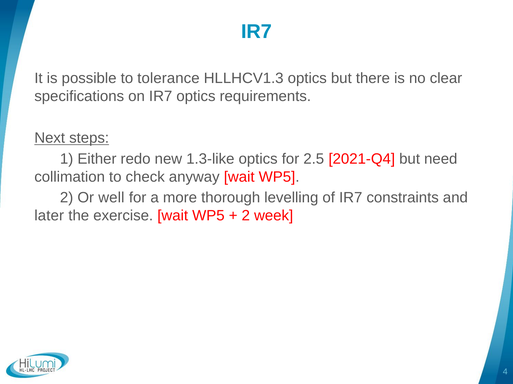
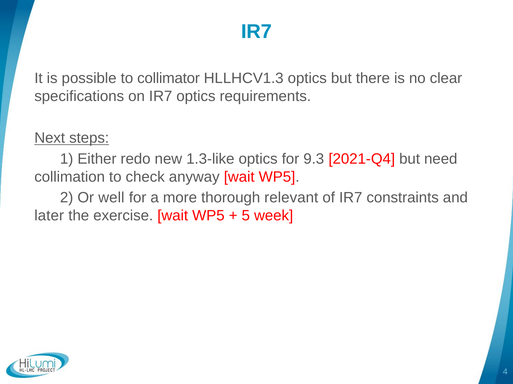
tolerance: tolerance -> collimator (169, 78)
2.5: 2.5 -> 9.3 (314, 159)
levelling: levelling -> relevant (291, 198)
2: 2 -> 5 (246, 216)
